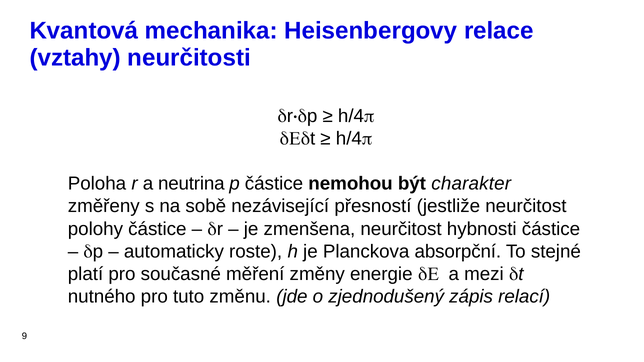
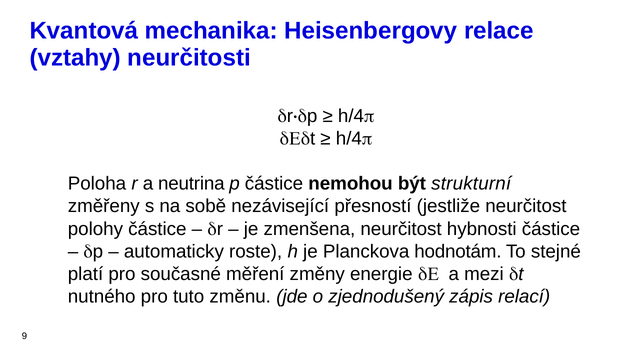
charakter: charakter -> strukturní (471, 184)
absorpční: absorpční -> hodnotám (458, 252)
